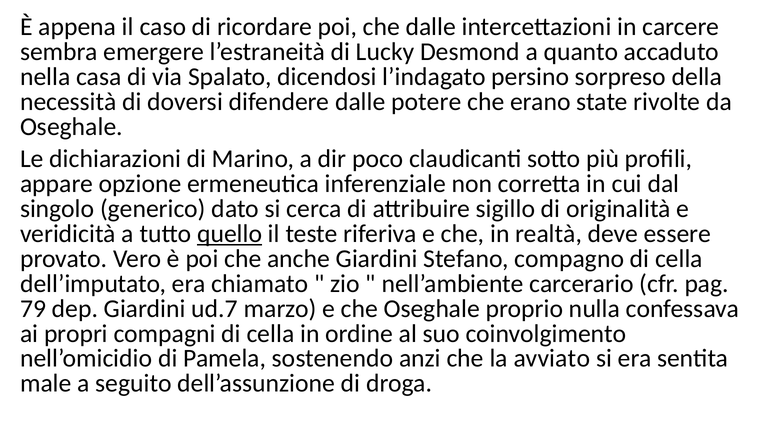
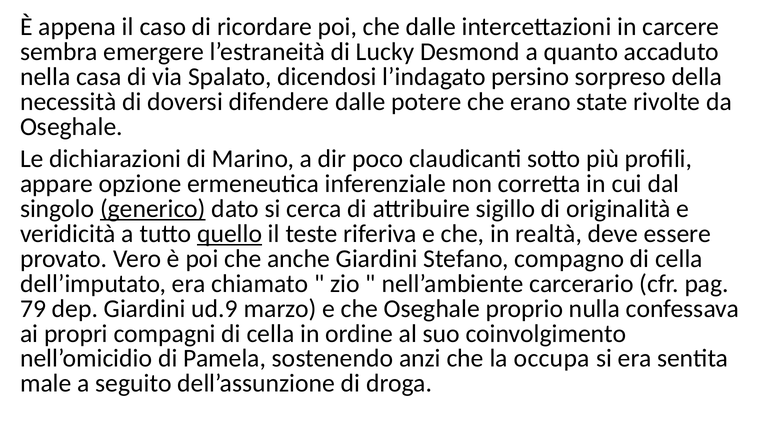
generico underline: none -> present (153, 209)
ud.7: ud.7 -> ud.9 (215, 309)
avviato: avviato -> occupa (552, 359)
